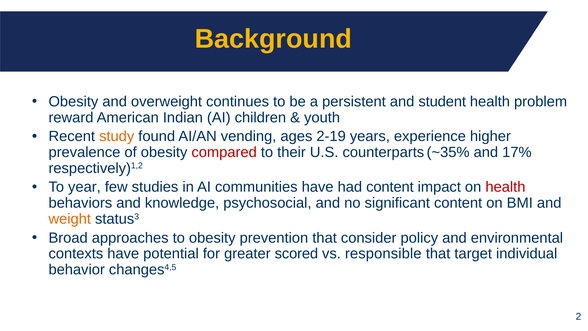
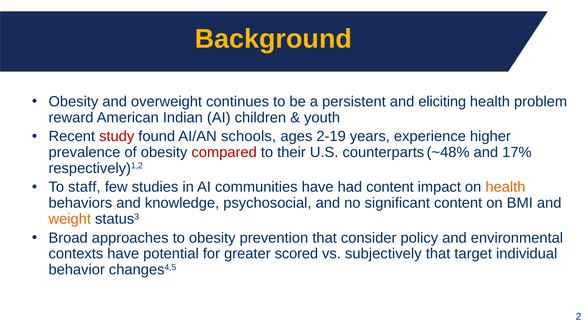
student: student -> eliciting (442, 102)
study colour: orange -> red (117, 136)
vending: vending -> schools (249, 136)
~35%: ~35% -> ~48% (448, 152)
year: year -> staff (84, 187)
health colour: red -> orange (505, 187)
responsible: responsible -> subjectively (383, 254)
